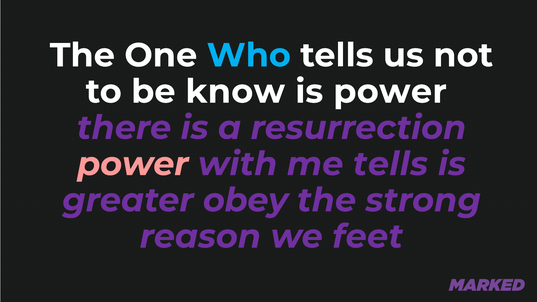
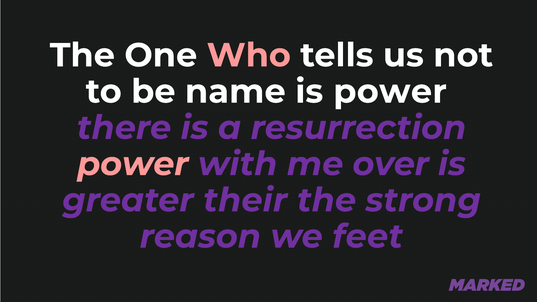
Who colour: light blue -> pink (249, 55)
know: know -> name (235, 92)
me tells: tells -> over (391, 164)
obey: obey -> their (245, 200)
